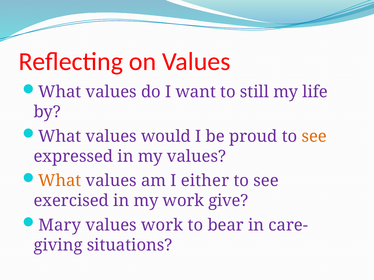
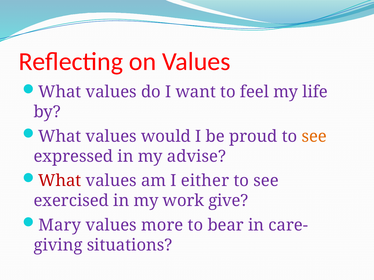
still: still -> feel (254, 92)
my values: values -> advise (196, 157)
What colour: orange -> red (60, 181)
values work: work -> more (162, 226)
